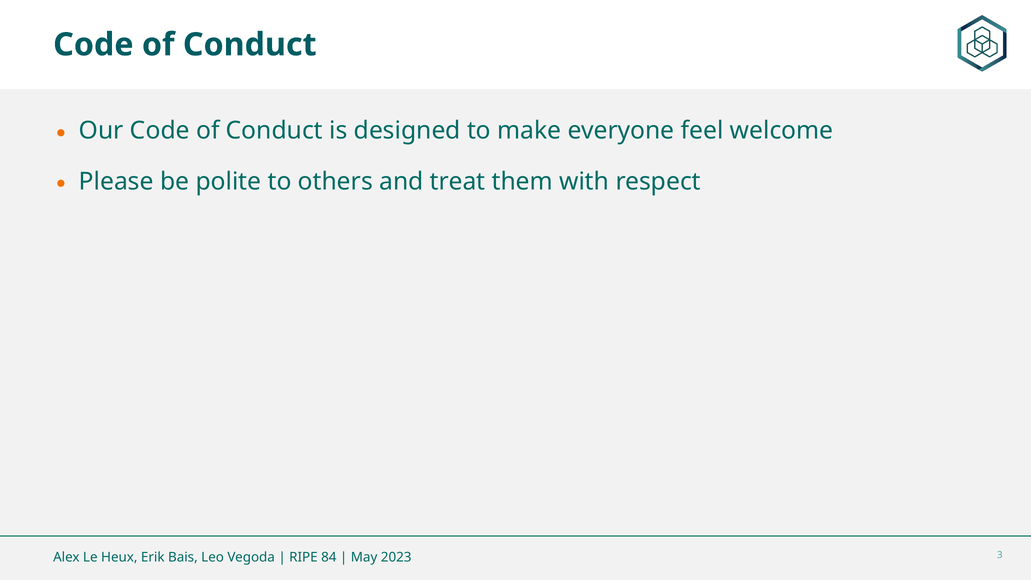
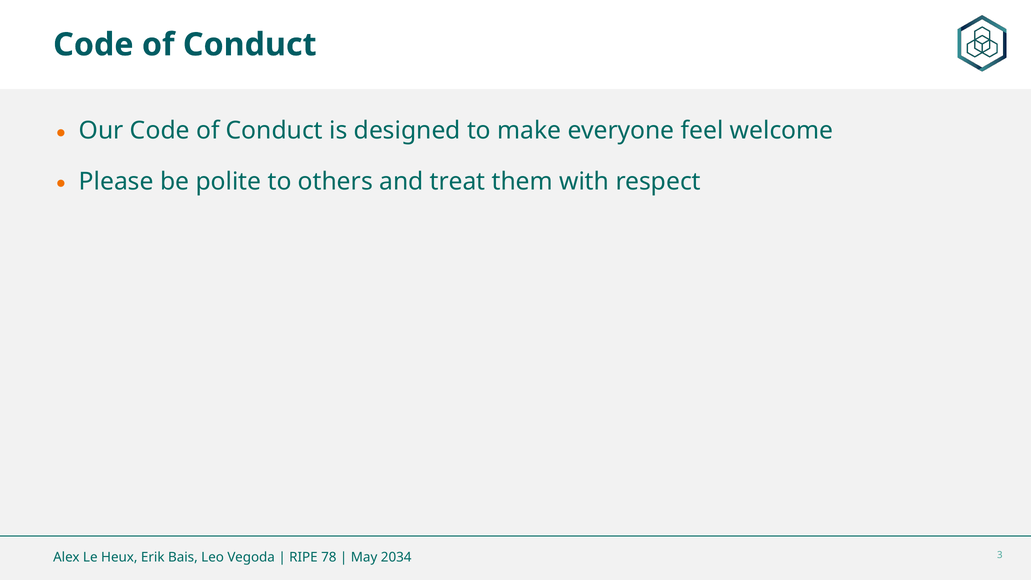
84: 84 -> 78 (329, 557)
2023: 2023 -> 2034 (396, 557)
